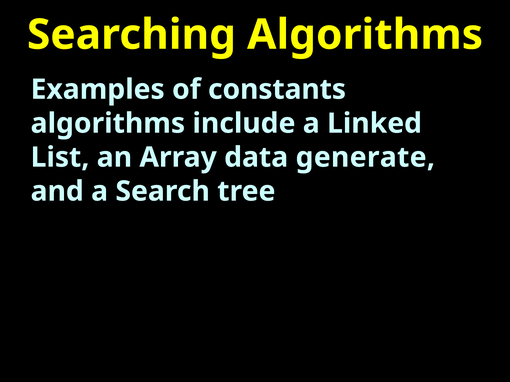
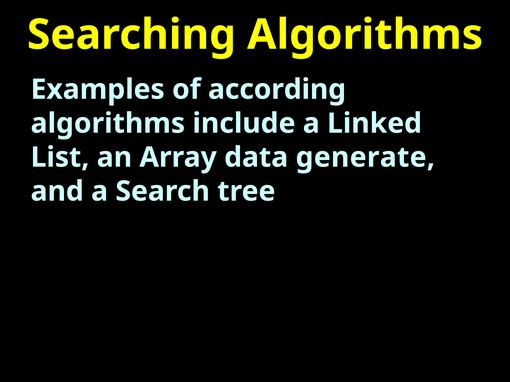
constants: constants -> according (277, 90)
